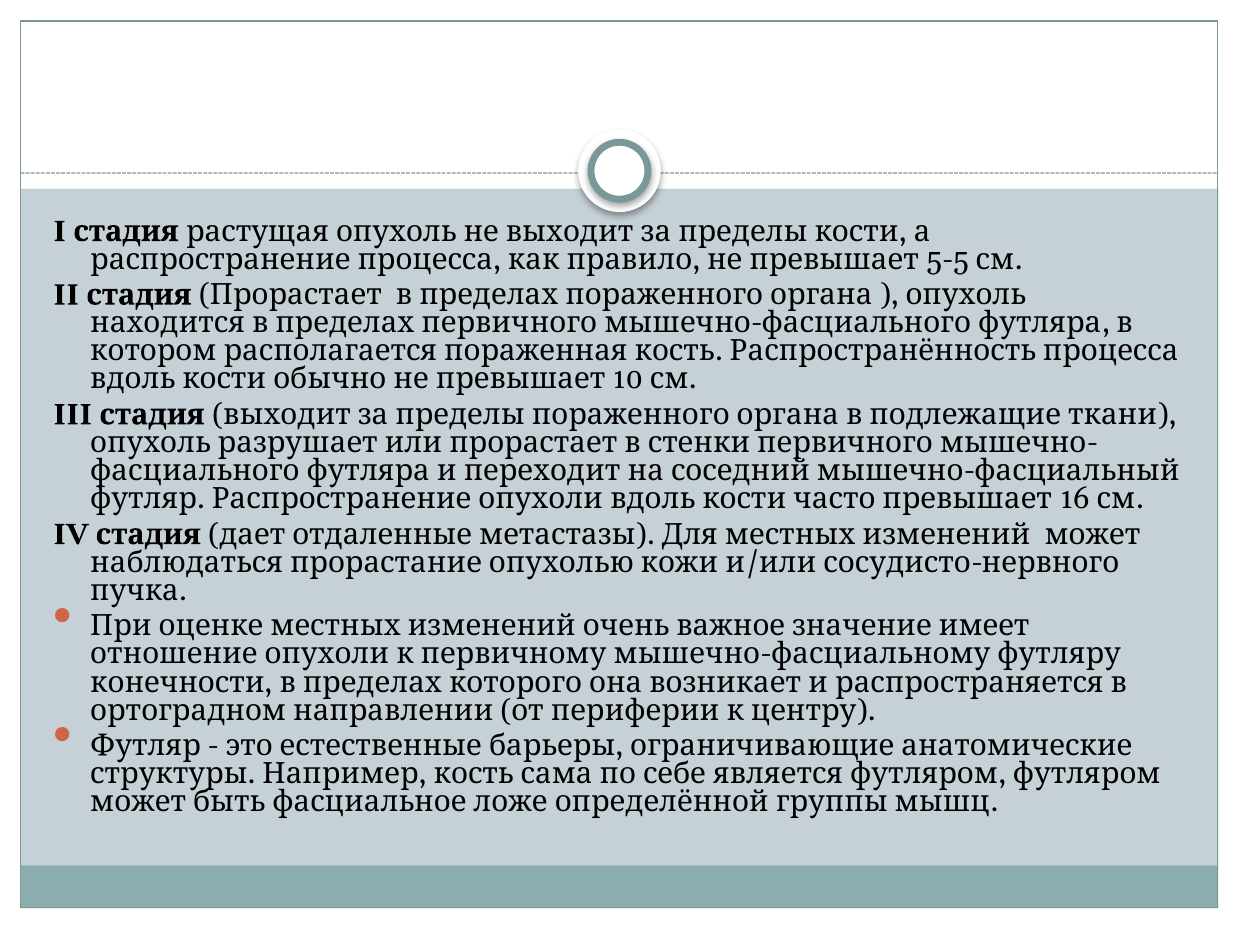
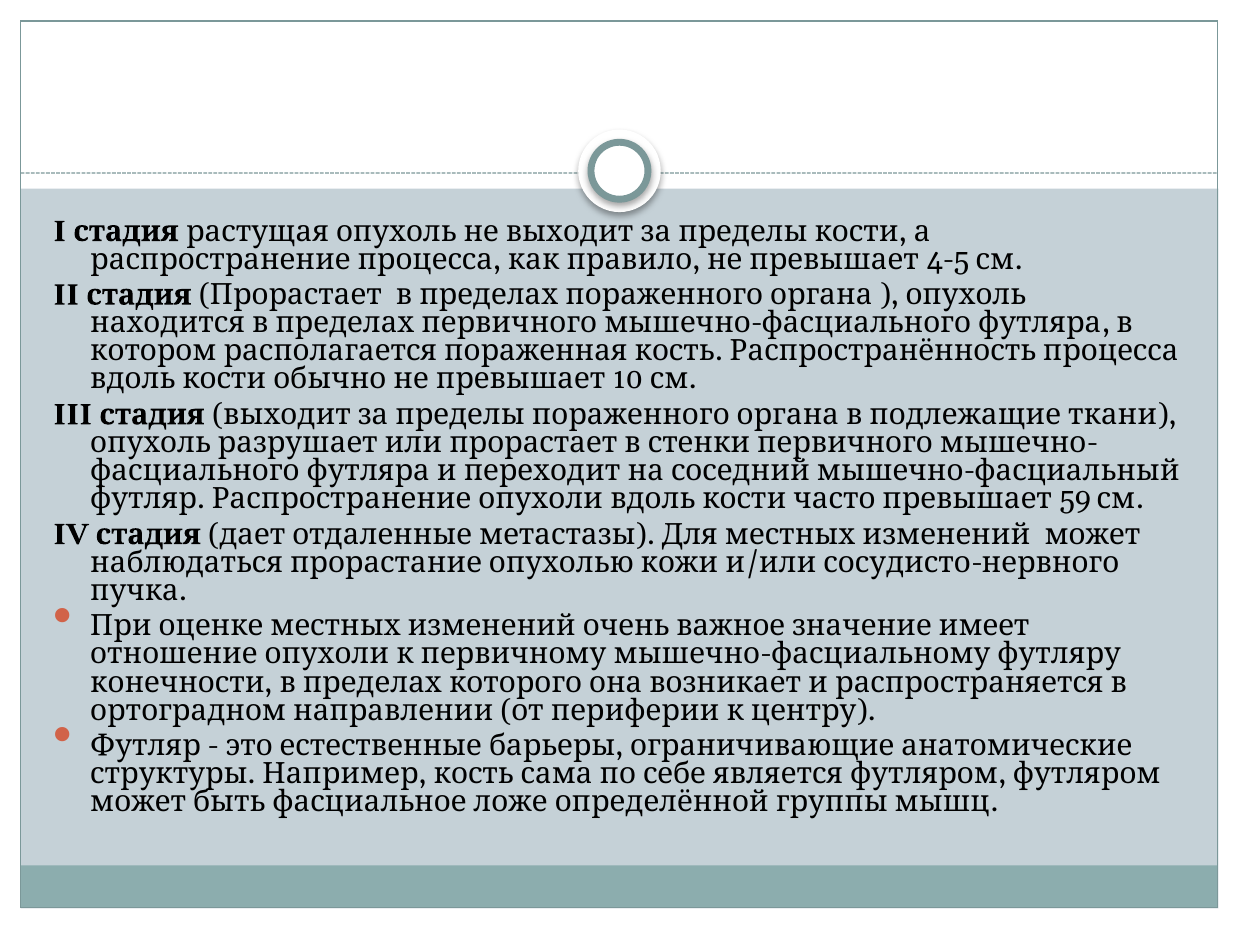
5-5: 5-5 -> 4-5 (948, 260)
16: 16 -> 59 (1075, 499)
